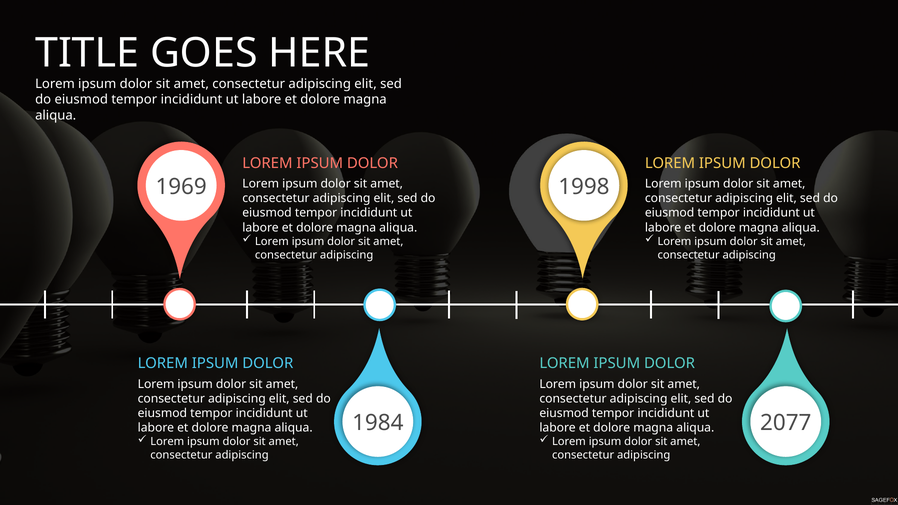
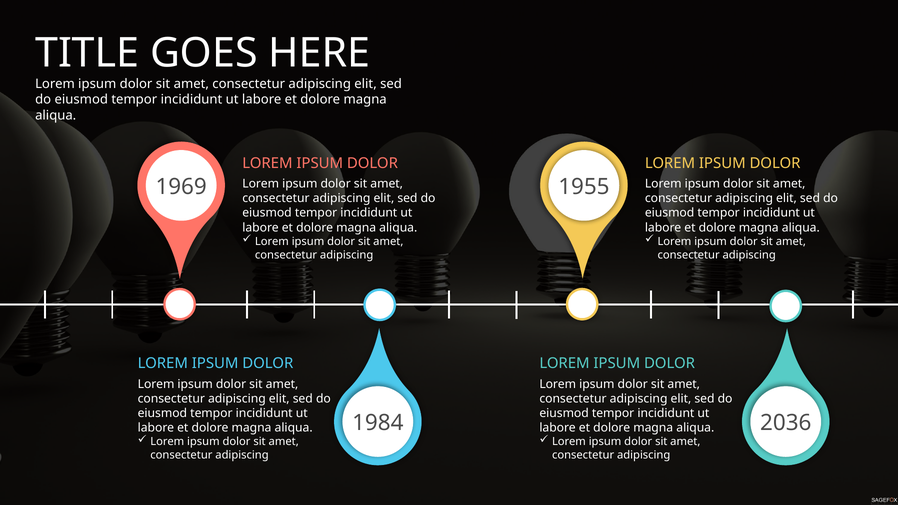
1998: 1998 -> 1955 (584, 187)
2077: 2077 -> 2036 (786, 423)
